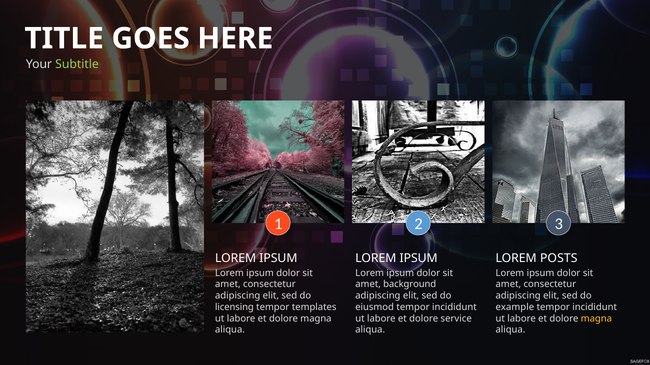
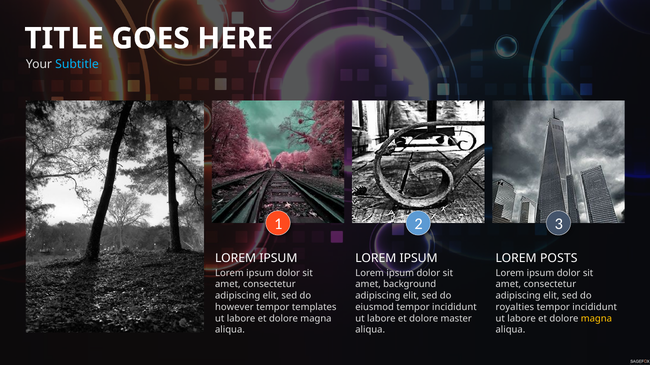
Subtitle colour: light green -> light blue (77, 65)
licensing: licensing -> however (234, 308)
example: example -> royalties (515, 308)
service: service -> master (456, 319)
